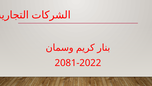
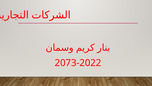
2081-2022: 2081-2022 -> 2073-2022 (78, 63)
